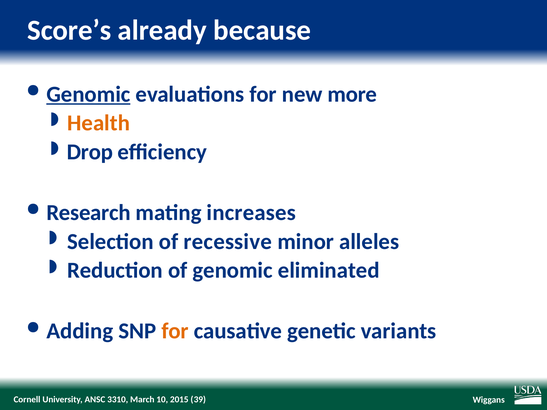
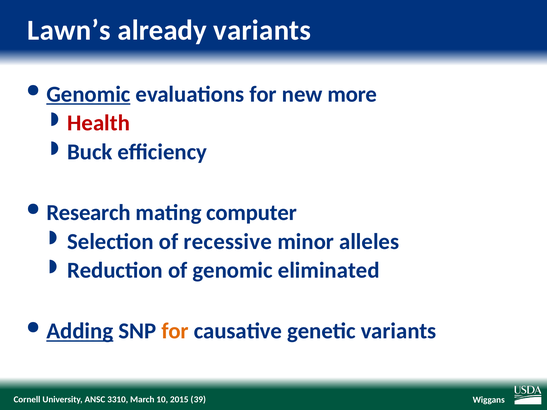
Score’s: Score’s -> Lawn’s (69, 30)
already because: because -> variants (262, 30)
Health colour: orange -> red (99, 123)
Drop: Drop -> Buck (90, 152)
increases: increases -> computer (252, 213)
Adding underline: none -> present (80, 331)
